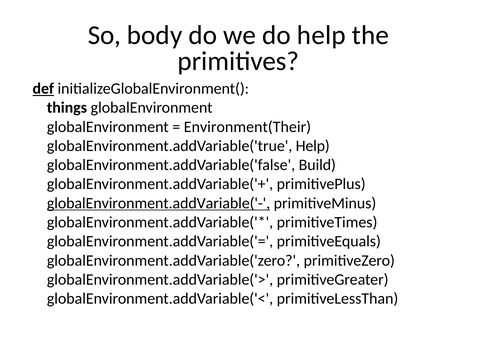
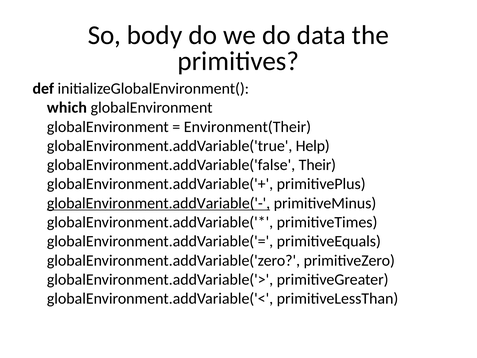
do help: help -> data (321, 35)
def underline: present -> none (43, 89)
things: things -> which (67, 108)
Build: Build -> Their (317, 165)
